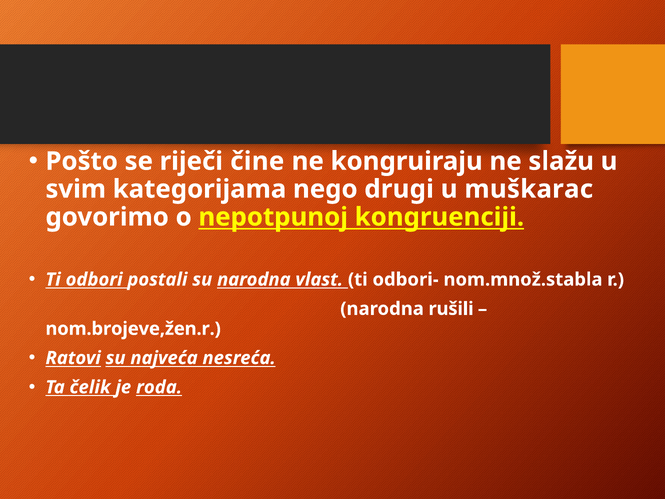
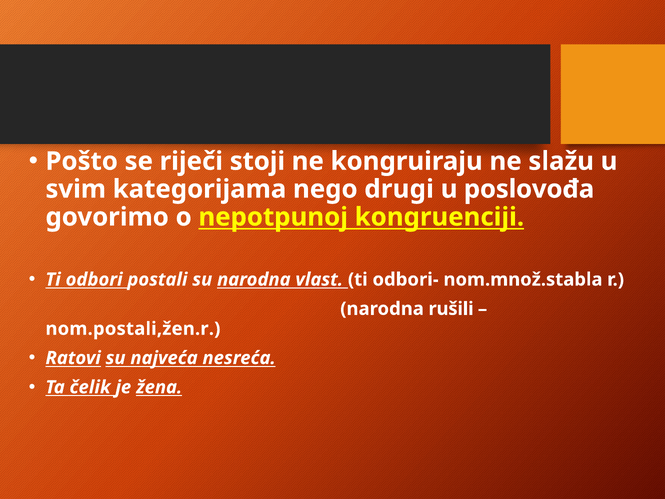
čine: čine -> stoji (257, 161)
muškarac: muškarac -> poslovođa (529, 189)
nom.brojeve,žen.r: nom.brojeve,žen.r -> nom.postali,žen.r (133, 329)
roda: roda -> žena (159, 387)
